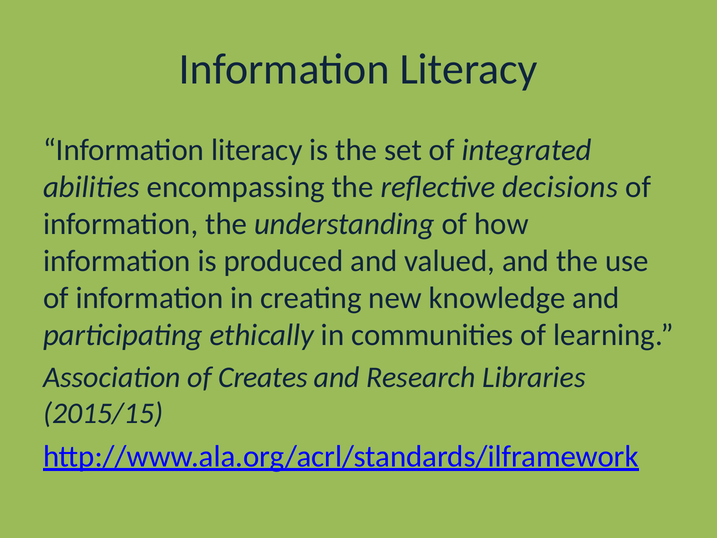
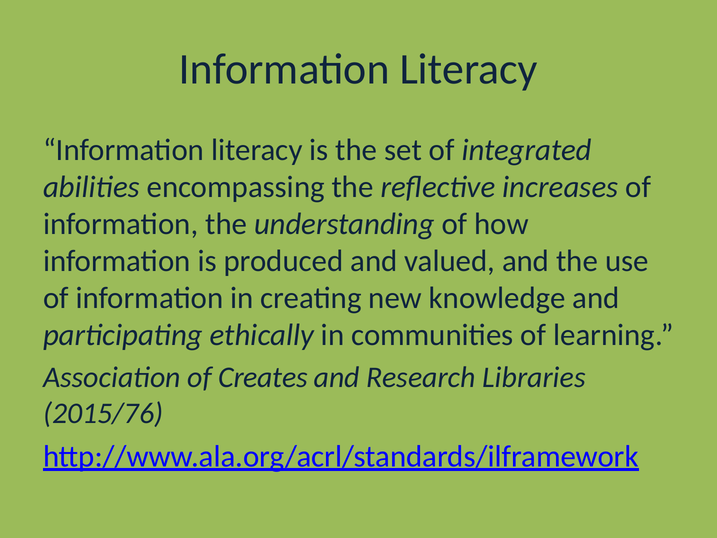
decisions: decisions -> increases (560, 187)
2015/15: 2015/15 -> 2015/76 (103, 413)
